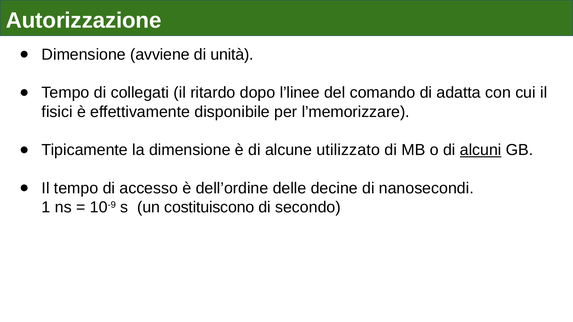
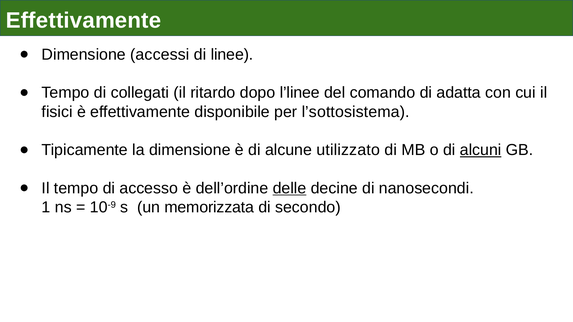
Autorizzazione: Autorizzazione -> Effettivamente (83, 21)
avviene: avviene -> accessi (160, 55)
unità: unità -> linee (232, 55)
l’memorizzare: l’memorizzare -> l’sottosistema (356, 112)
delle underline: none -> present (290, 188)
costituiscono: costituiscono -> memorizzata (209, 207)
